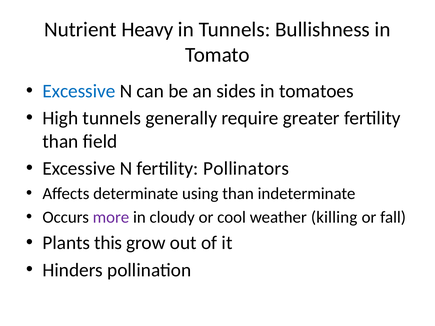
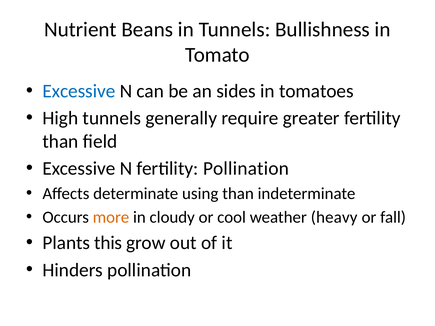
Heavy: Heavy -> Beans (147, 29)
fertility Pollinators: Pollinators -> Pollination (246, 169)
more colour: purple -> orange (111, 217)
killing: killing -> heavy (334, 217)
